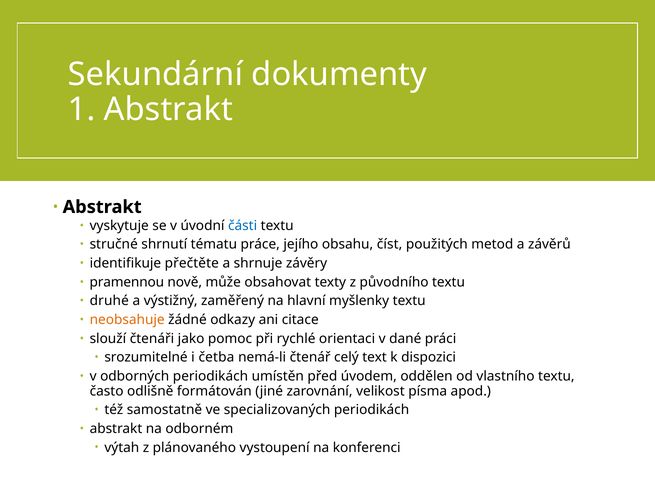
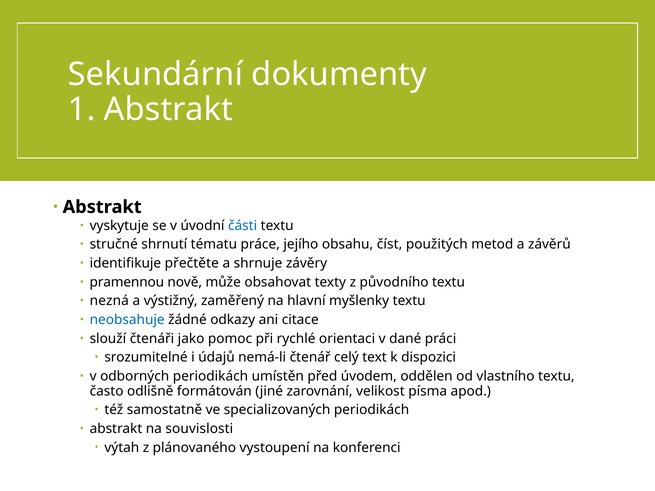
druhé: druhé -> nezná (109, 301)
neobsahuje colour: orange -> blue (127, 320)
četba: četba -> údajů (217, 358)
odborném: odborném -> souvislosti (199, 429)
